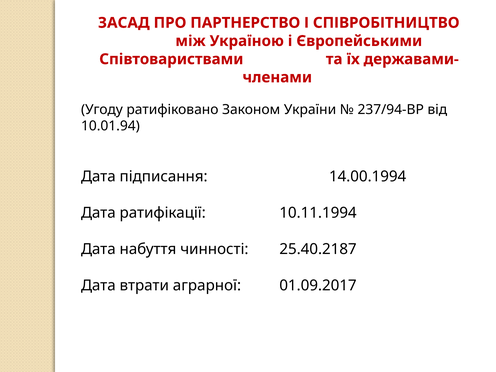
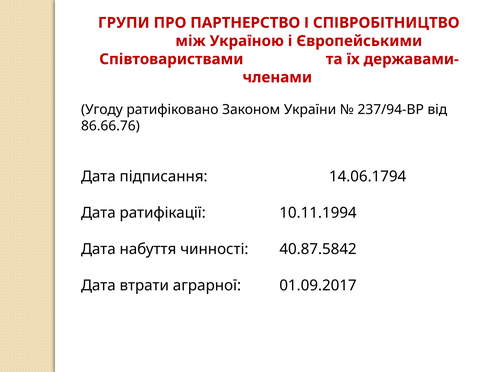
ЗАСАД: ЗАСАД -> ГРУПИ (124, 23)
10.01.94: 10.01.94 -> 86.66.76 (110, 126)
14.00.1994: 14.00.1994 -> 14.06.1794 (368, 177)
25.40.2187: 25.40.2187 -> 40.87.5842 (318, 249)
